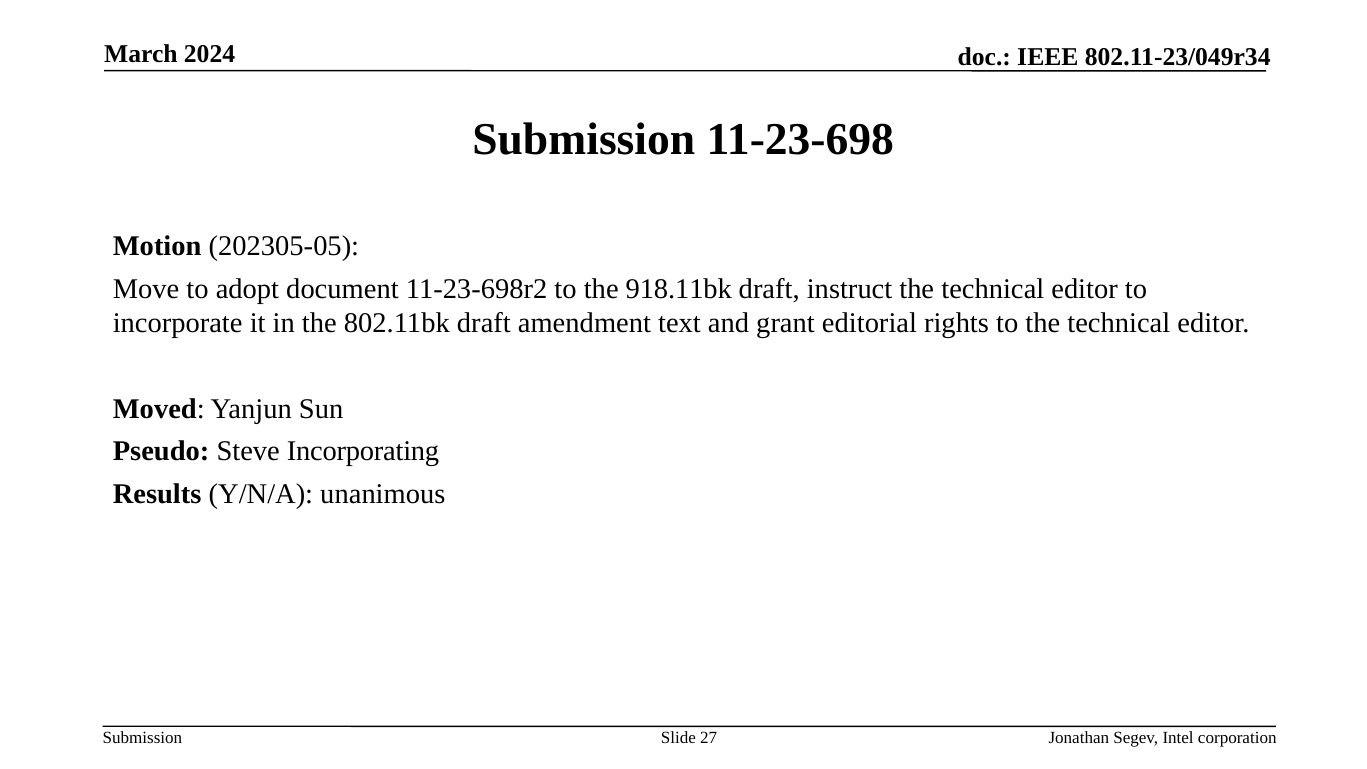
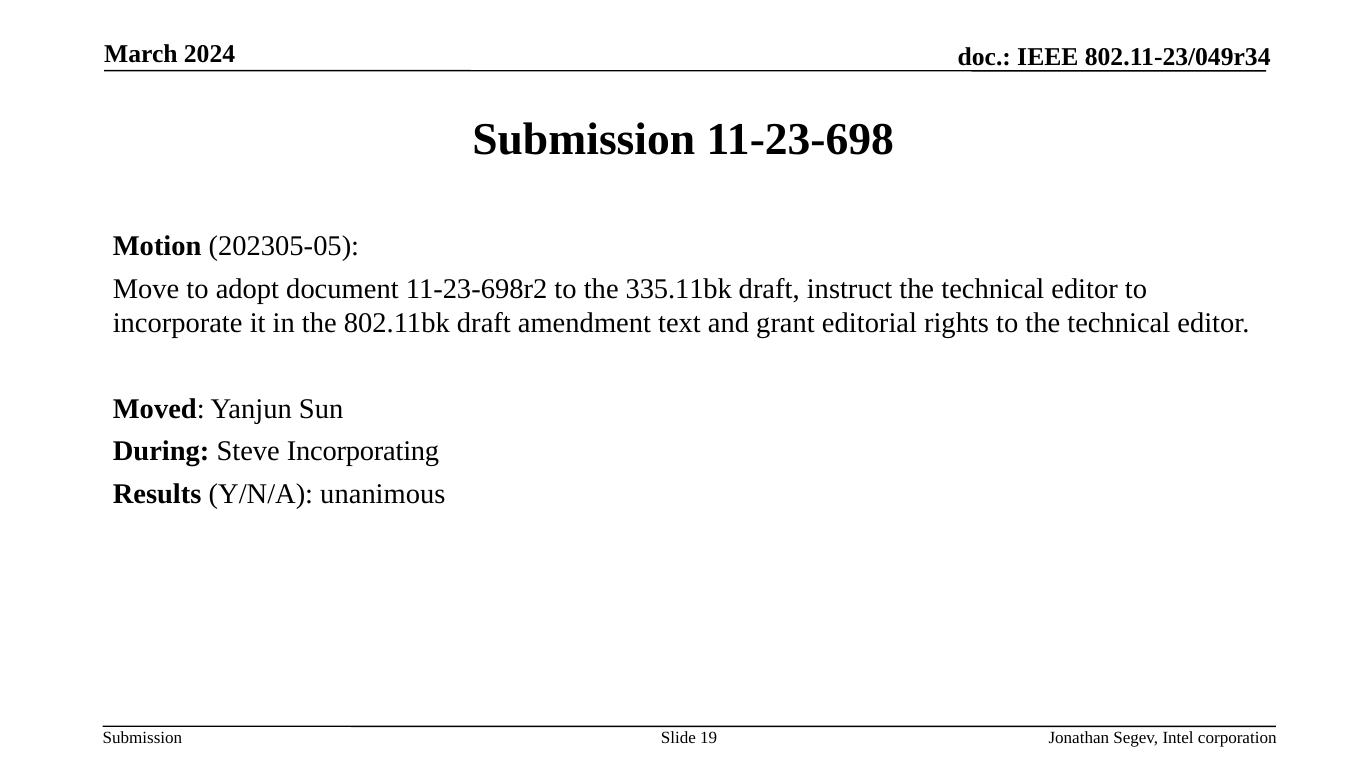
918.11bk: 918.11bk -> 335.11bk (679, 289)
Pseudo: Pseudo -> During (161, 452)
27: 27 -> 19 (709, 737)
